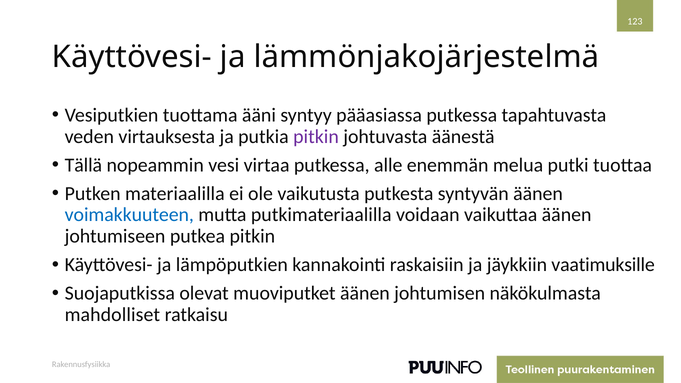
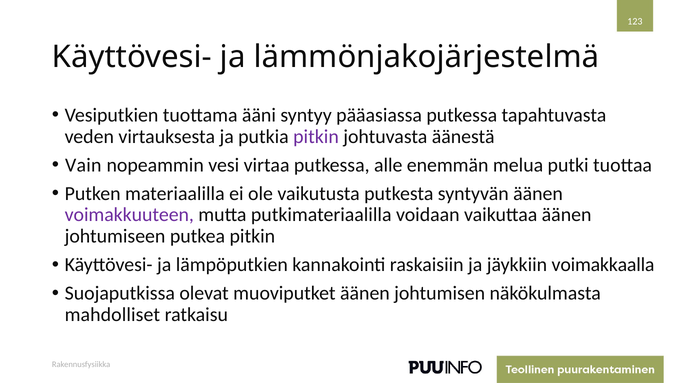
Tällä: Tällä -> Vain (83, 165)
voimakkuuteen colour: blue -> purple (129, 215)
vaatimuksille: vaatimuksille -> voimakkaalla (603, 265)
